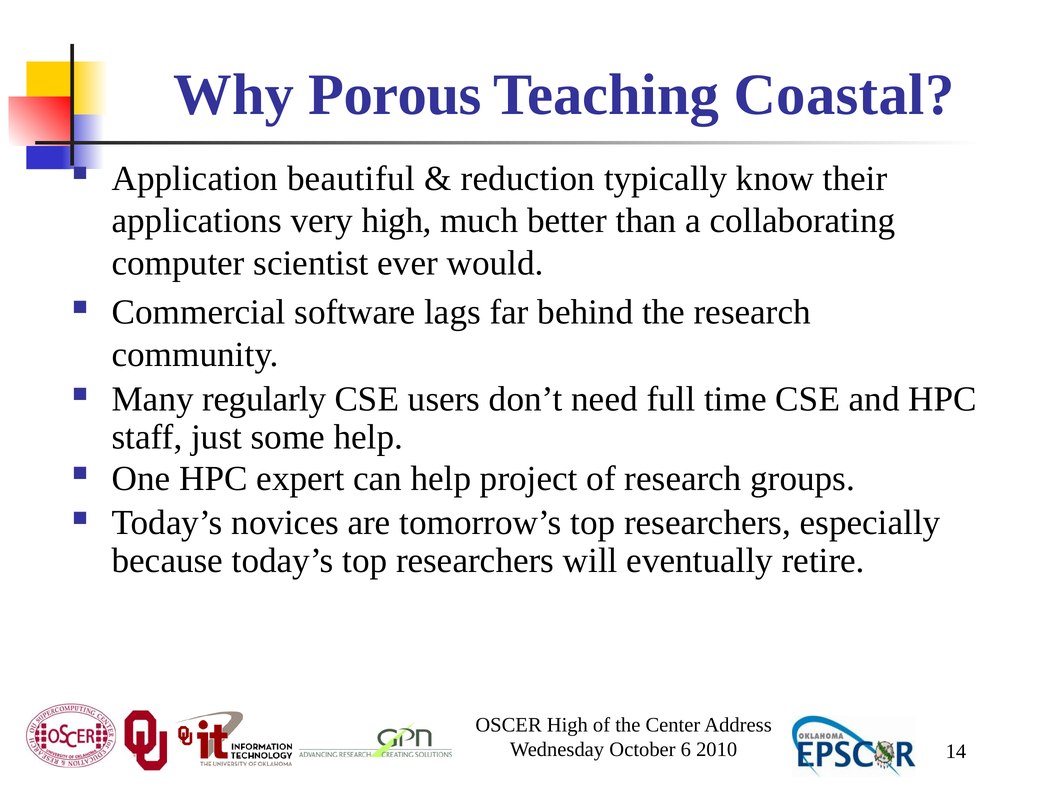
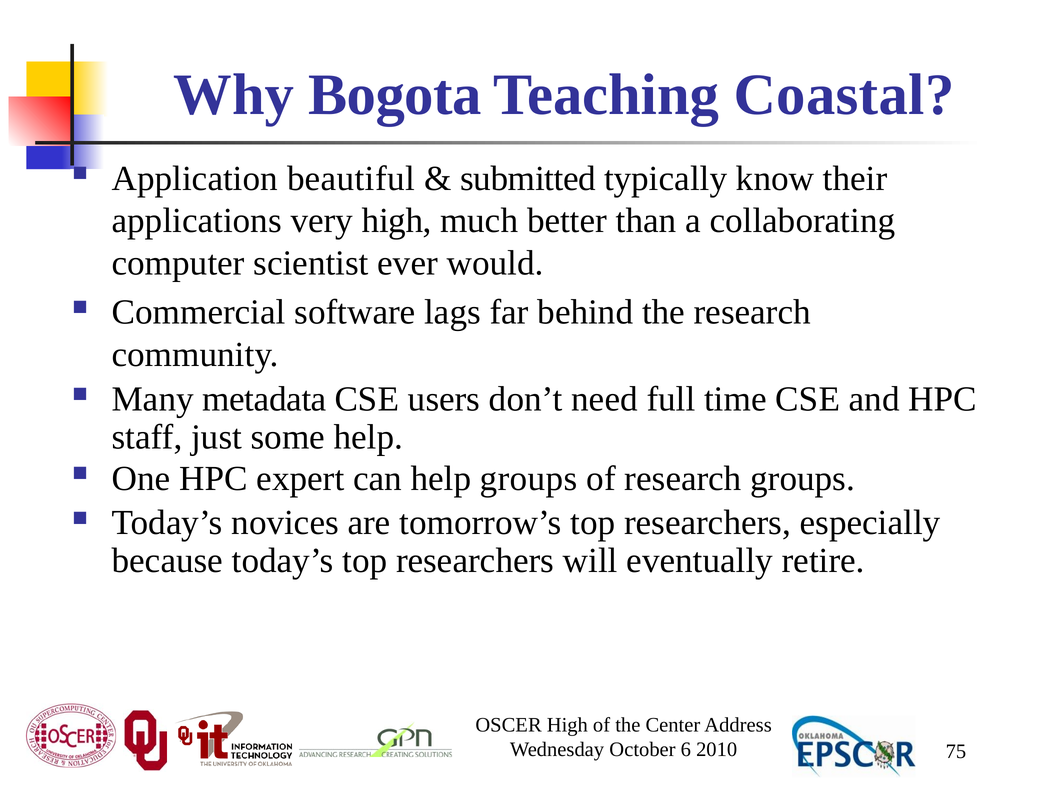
Porous: Porous -> Bogota (395, 95)
reduction: reduction -> submitted (528, 178)
regularly: regularly -> metadata (264, 399)
help project: project -> groups (529, 479)
14: 14 -> 75 (956, 752)
